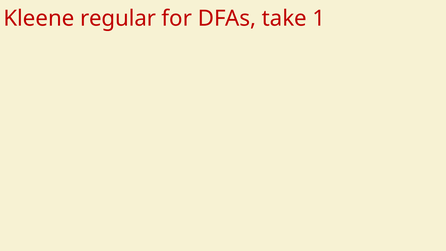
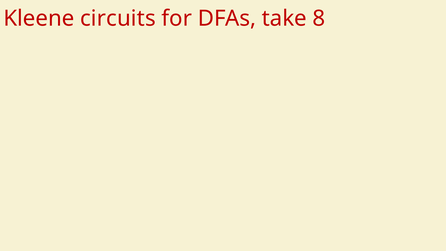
regular: regular -> circuits (118, 18)
1: 1 -> 8 (319, 18)
